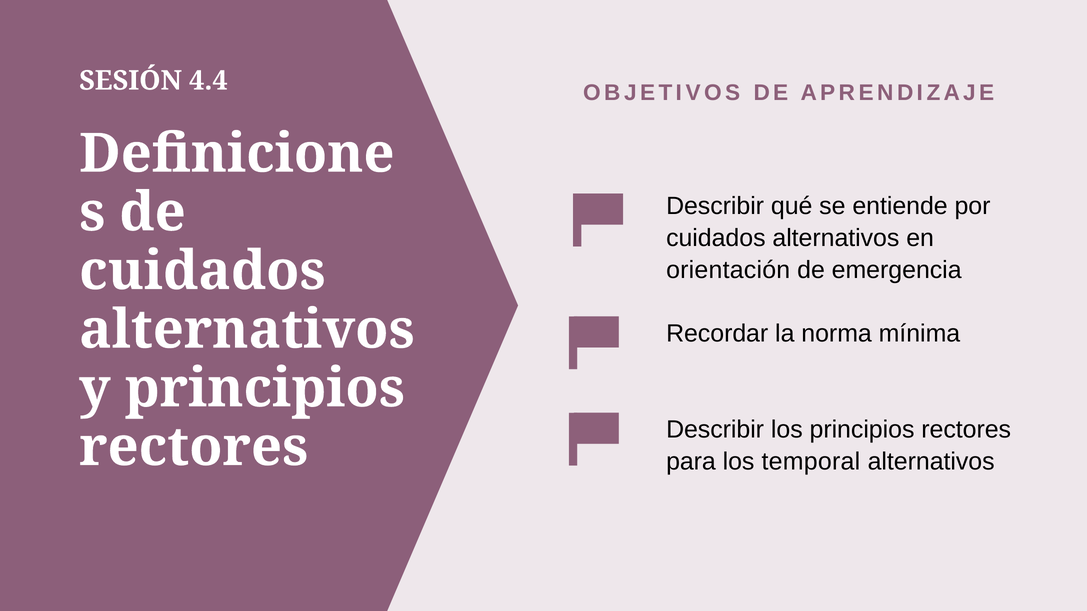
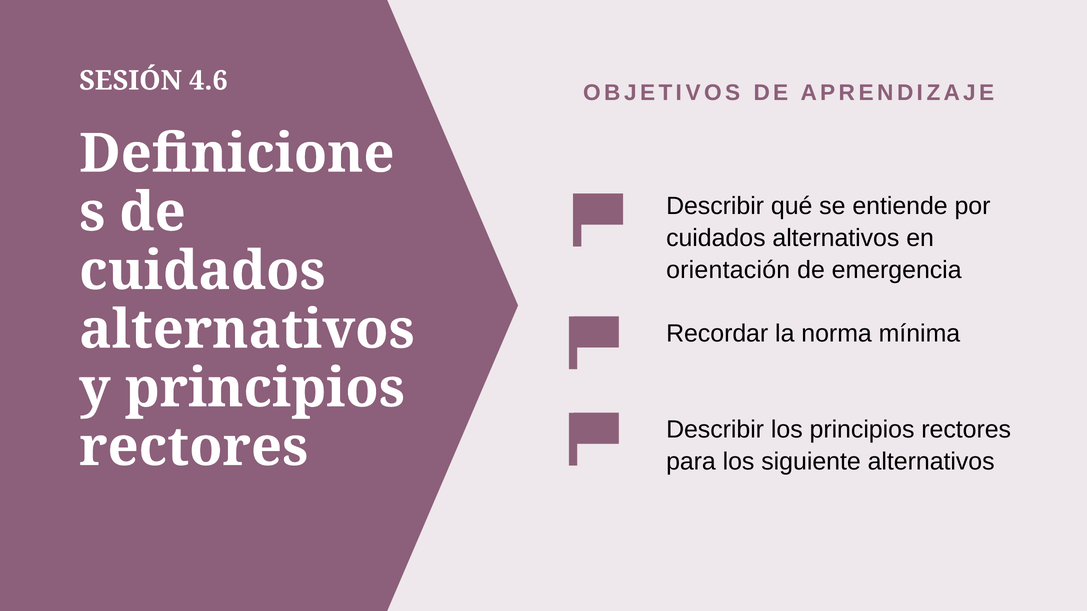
4.4: 4.4 -> 4.6 (208, 81)
temporal: temporal -> siguiente (811, 462)
